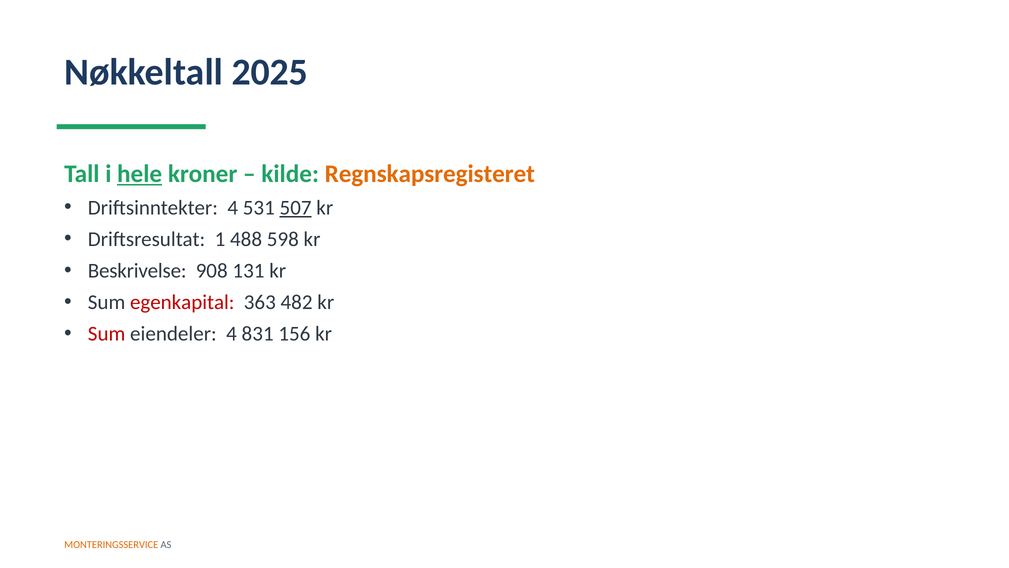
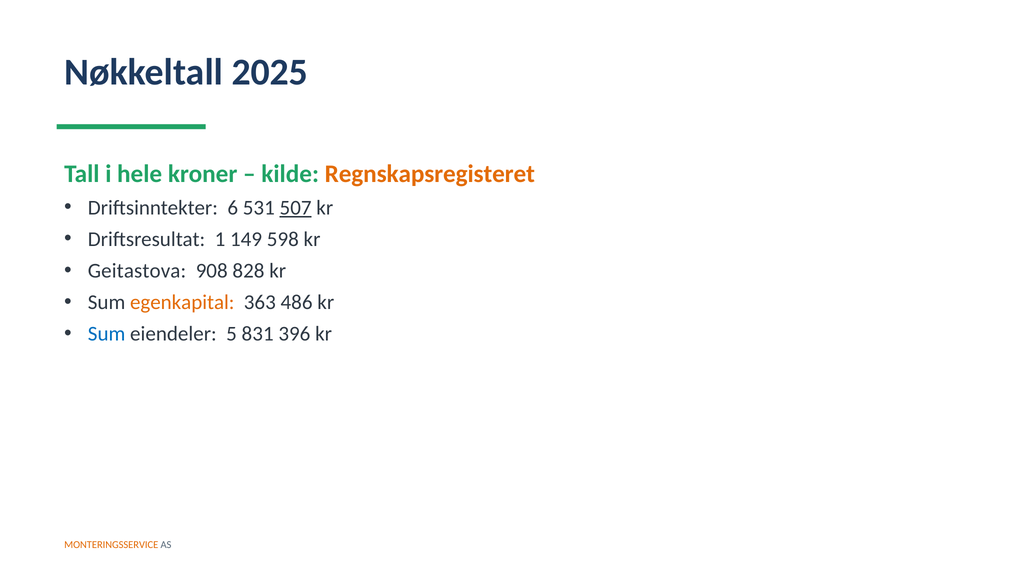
hele underline: present -> none (140, 174)
Driftsinntekter 4: 4 -> 6 (233, 207)
488: 488 -> 149 (246, 239)
Beskrivelse: Beskrivelse -> Geitastova (137, 271)
131: 131 -> 828 (248, 271)
egenkapital colour: red -> orange (182, 302)
482: 482 -> 486 (297, 302)
Sum colour: red -> blue (107, 334)
eiendeler 4: 4 -> 5 (232, 334)
156: 156 -> 396 (294, 334)
